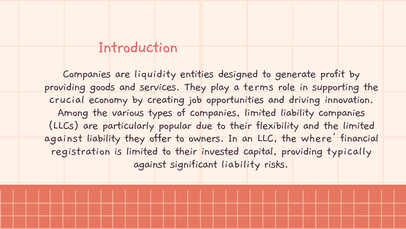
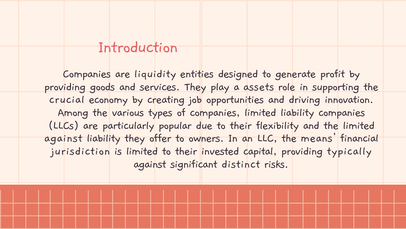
terms: terms -> assets (259, 86)
where: where -> means (319, 137)
registration: registration -> jurisdiction (81, 150)
significant liability: liability -> distinct (241, 163)
